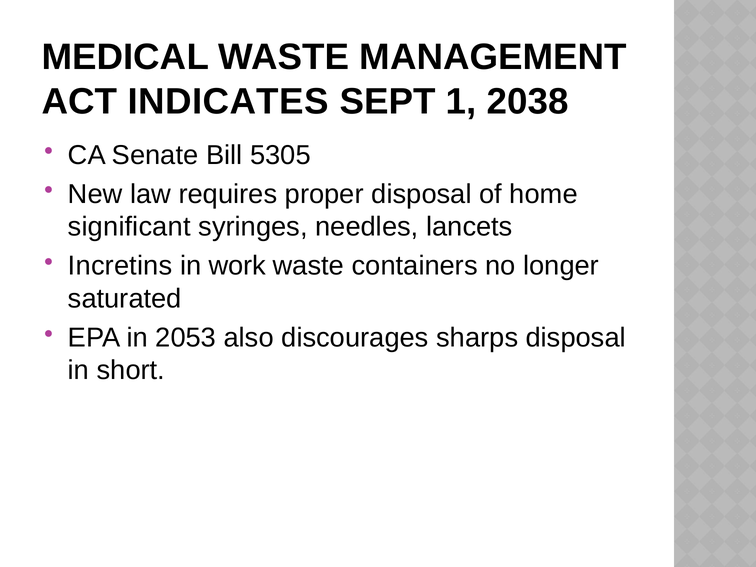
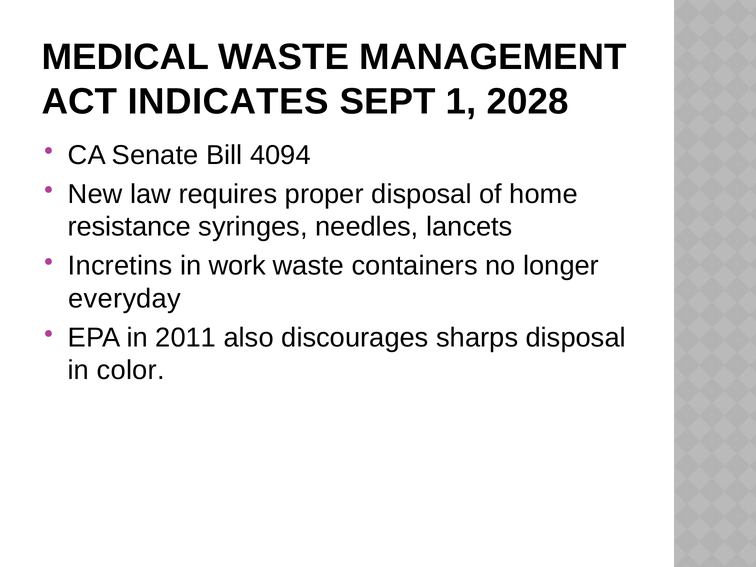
2038: 2038 -> 2028 (528, 101)
5305: 5305 -> 4094 (280, 155)
significant: significant -> resistance (129, 227)
saturated: saturated -> everyday (125, 299)
2053: 2053 -> 2011 (186, 338)
short: short -> color (131, 370)
